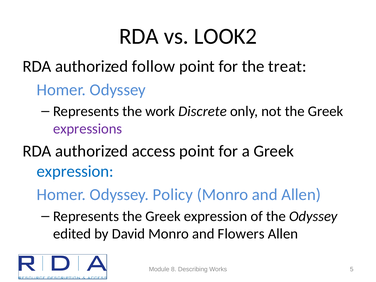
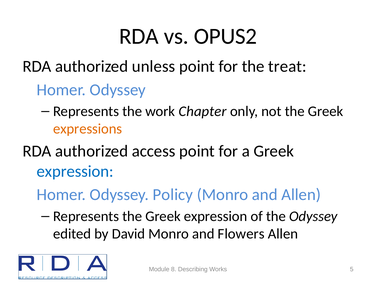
LOOK2: LOOK2 -> OPUS2 (226, 36)
follow: follow -> unless (154, 66)
Discrete: Discrete -> Chapter (203, 111)
expressions colour: purple -> orange (88, 129)
